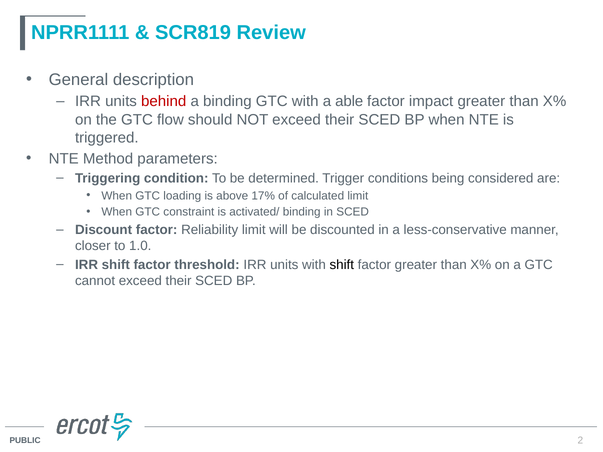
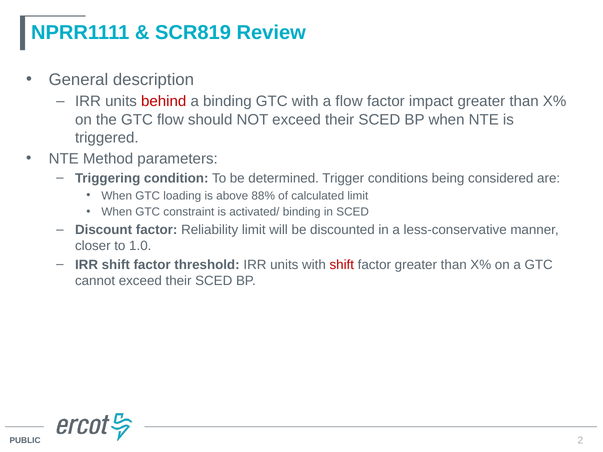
a able: able -> flow (349, 102)
17%: 17% -> 88% (263, 196)
shift colour: black -> red (342, 265)
